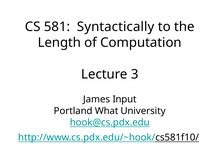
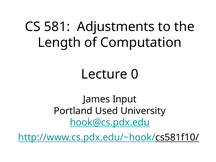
Syntactically: Syntactically -> Adjustments (116, 27)
3: 3 -> 0 (135, 74)
What: What -> Used (107, 111)
